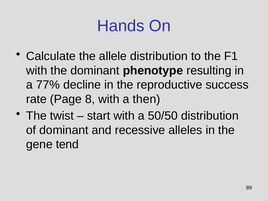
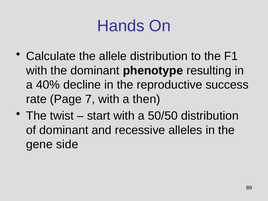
77%: 77% -> 40% (48, 85)
8: 8 -> 7 (90, 99)
tend: tend -> side (67, 144)
